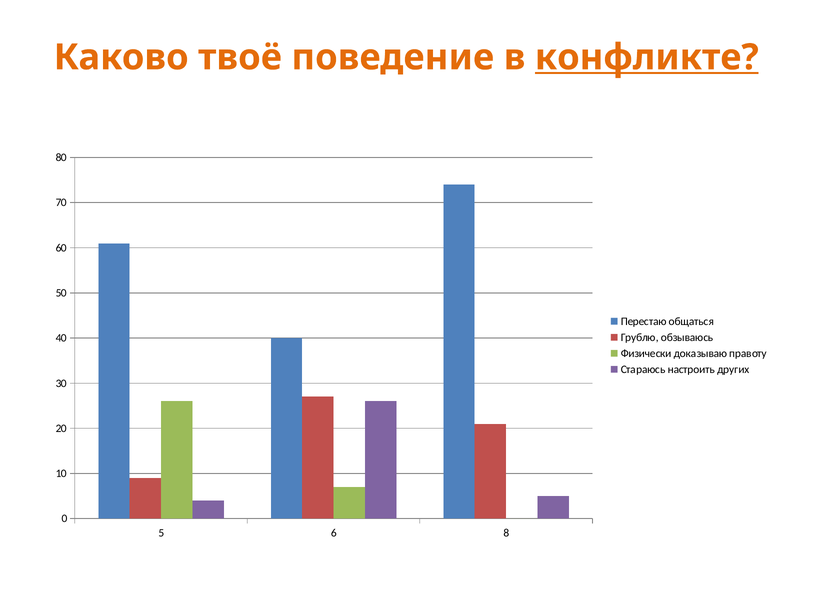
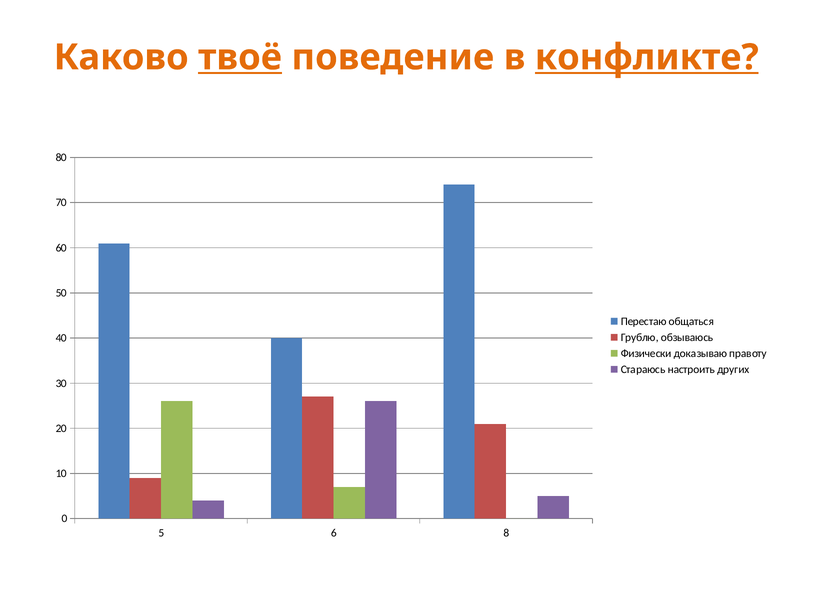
твоё underline: none -> present (240, 57)
